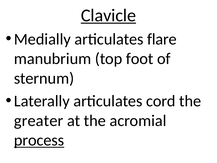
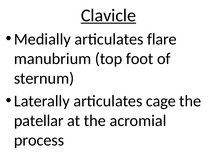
cord: cord -> cage (161, 101)
greater: greater -> patellar (39, 120)
process underline: present -> none (39, 140)
